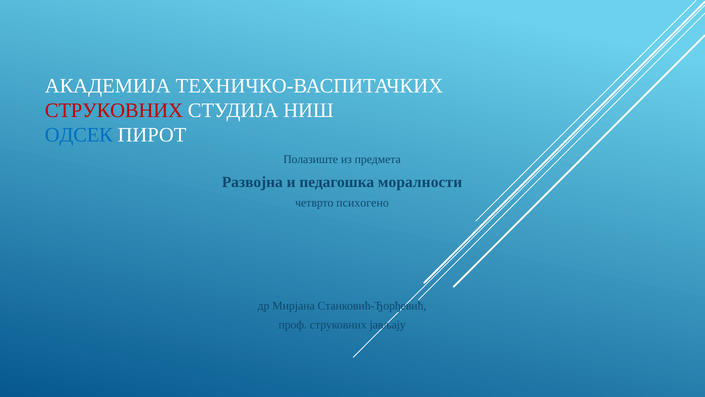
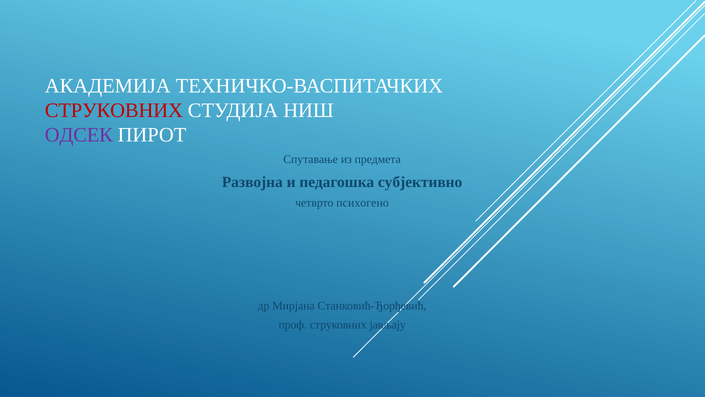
ОДСЕК colour: blue -> purple (79, 135)
Полазиште: Полазиште -> Спутавање (311, 159)
моралности: моралности -> субјективно (420, 182)
